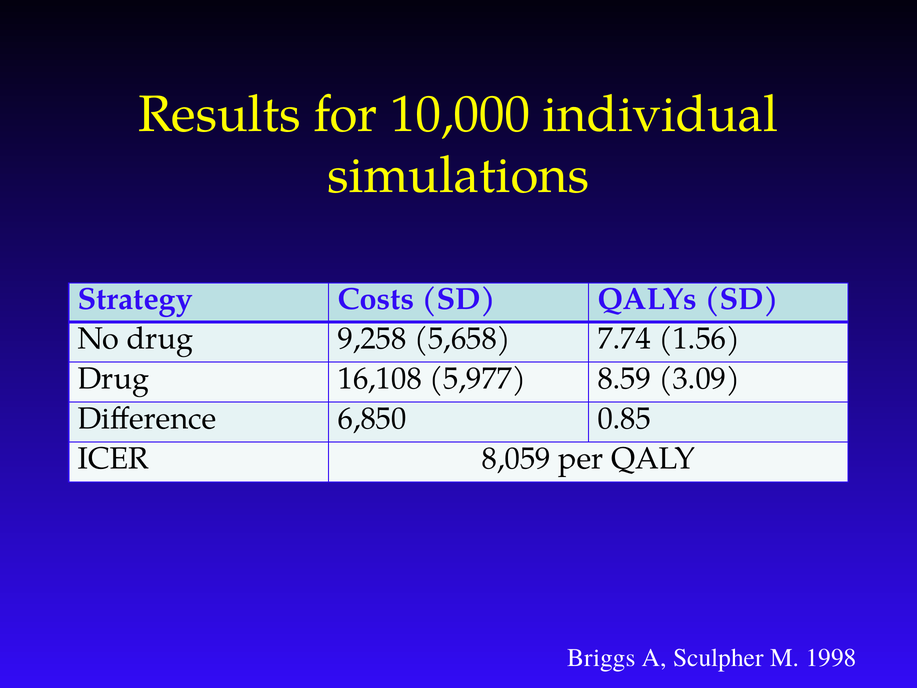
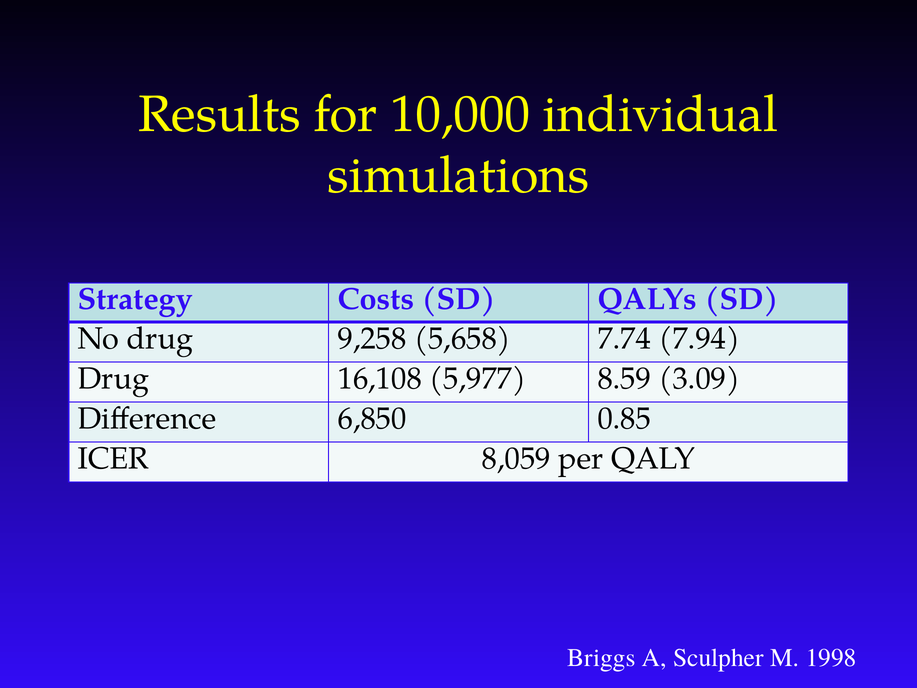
1.56: 1.56 -> 7.94 (699, 339)
